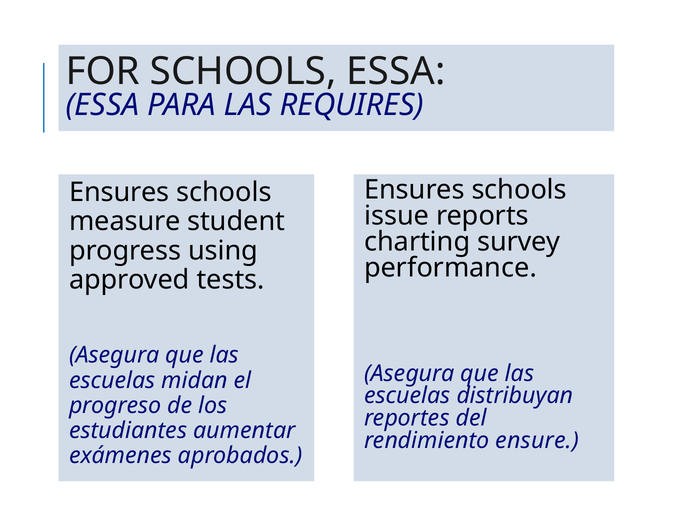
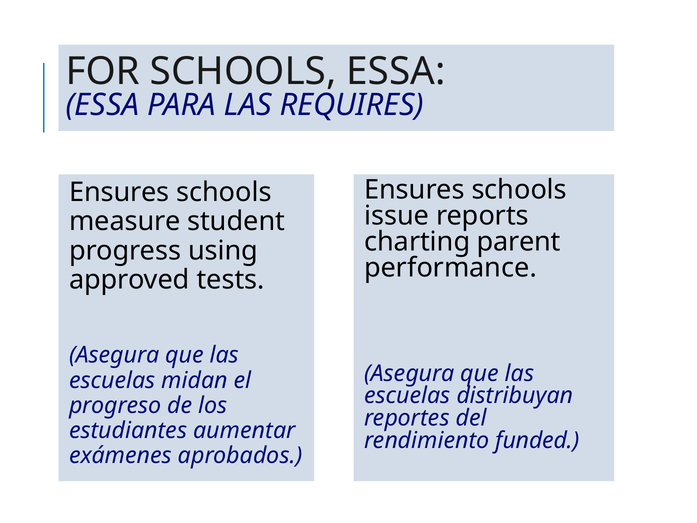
survey: survey -> parent (519, 241)
ensure: ensure -> funded (537, 440)
